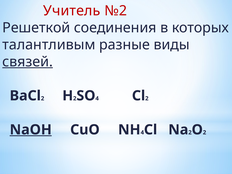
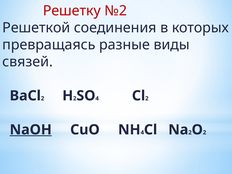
Учитель: Учитель -> Решетку (72, 11)
талантливым: талантливым -> превращаясь (49, 45)
связей underline: present -> none (28, 62)
